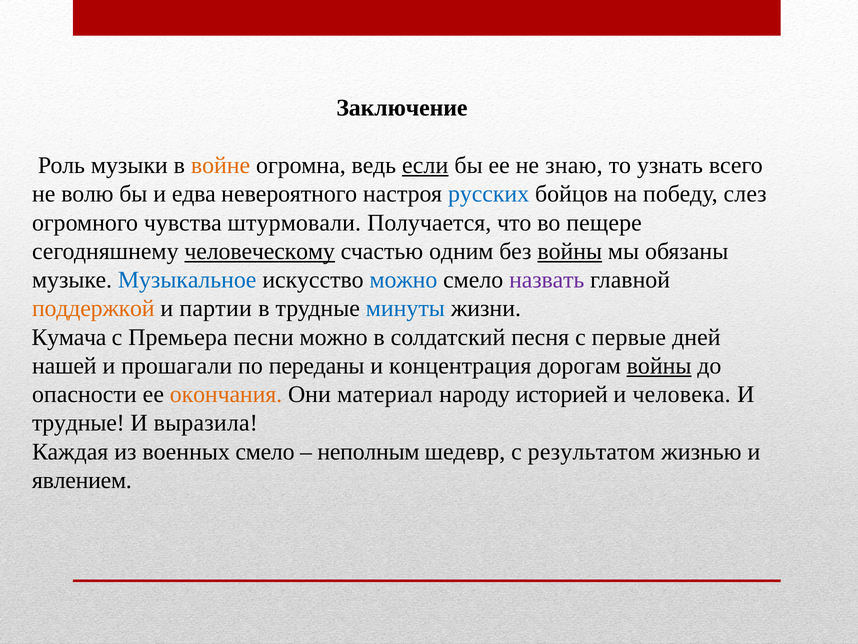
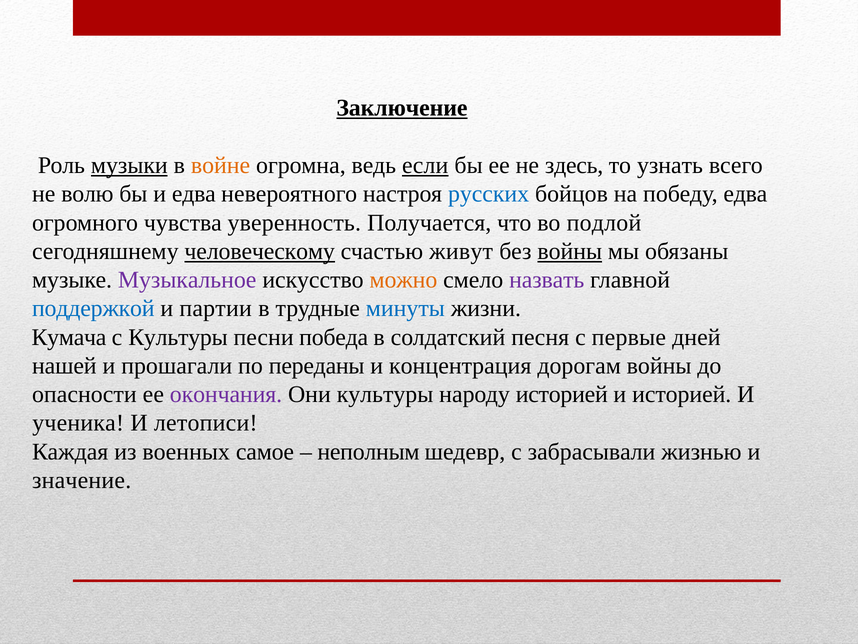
Заключение underline: none -> present (402, 108)
музыки underline: none -> present (129, 165)
знаю: знаю -> здесь (574, 165)
победу слез: слез -> едва (745, 194)
штурмовали: штурмовали -> уверенность (294, 222)
пещере: пещере -> подлой (604, 222)
одним: одним -> живут (461, 251)
Музыкальное colour: blue -> purple (187, 280)
можно colour: blue -> orange (403, 280)
поддержкой colour: orange -> blue (93, 308)
с Премьера: Премьера -> Культуры (178, 337)
песни можно: можно -> победа (334, 337)
войны underline: present -> none (659, 366)
окончания colour: orange -> purple (226, 394)
Они материал: материал -> культуры (385, 394)
и человека: человека -> историей (682, 394)
трудные: трудные -> ученика (78, 423)
выразила: выразила -> летописи (206, 423)
военных смело: смело -> самое (265, 451)
результатом: результатом -> забрасывали (592, 451)
явлением: явлением -> значение (82, 480)
